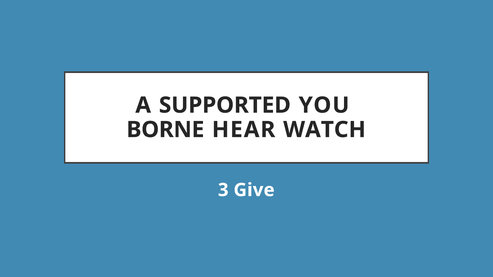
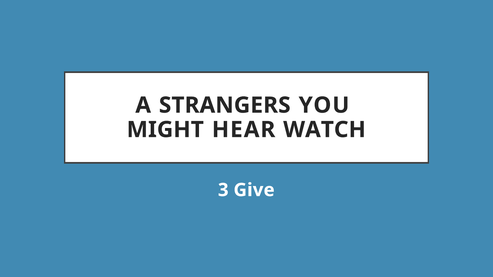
SUPPORTED: SUPPORTED -> STRANGERS (225, 105)
BORNE: BORNE -> MIGHT (165, 130)
